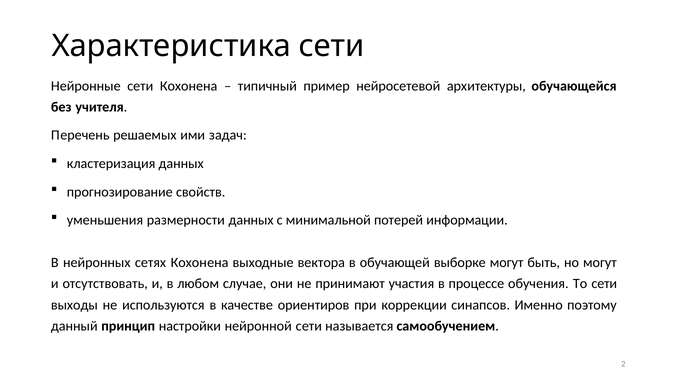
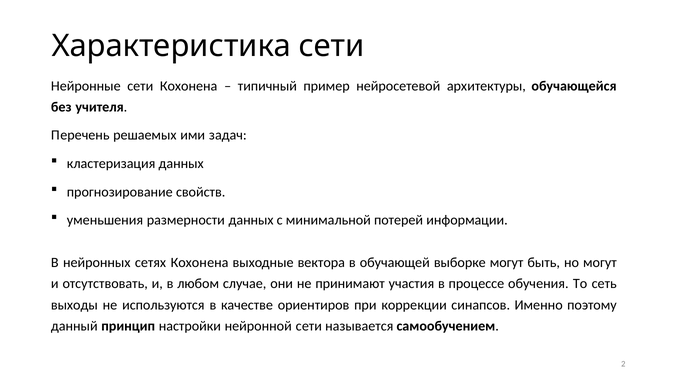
То сети: сети -> сеть (604, 284)
